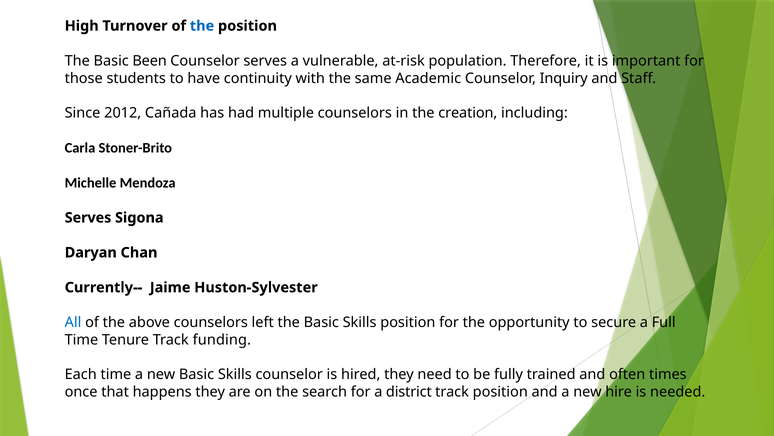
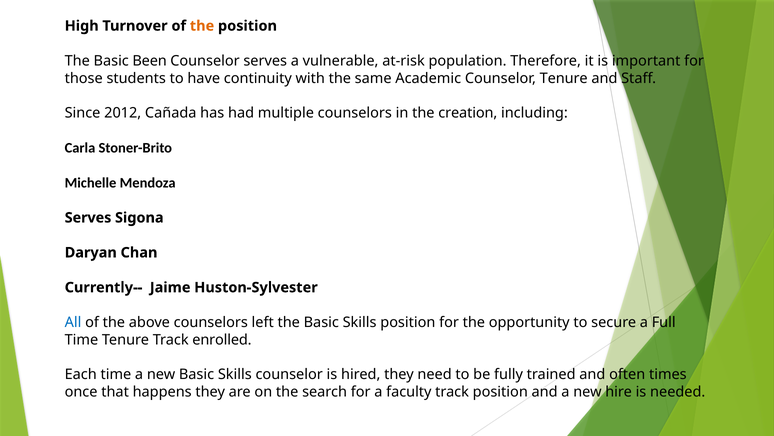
the colour: blue -> orange (202, 26)
Counselor Inquiry: Inquiry -> Tenure (564, 78)
funding: funding -> enrolled (222, 339)
district: district -> faculty (409, 392)
